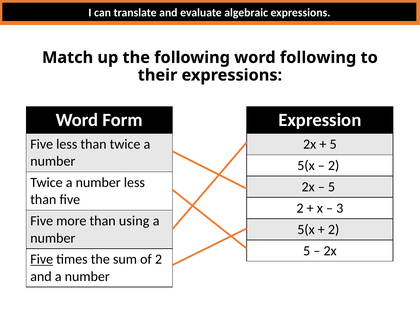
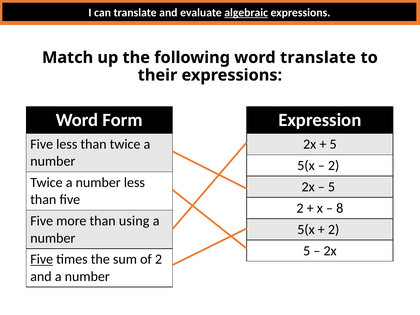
algebraic underline: none -> present (246, 13)
word following: following -> translate (318, 58)
3: 3 -> 8 (340, 208)
